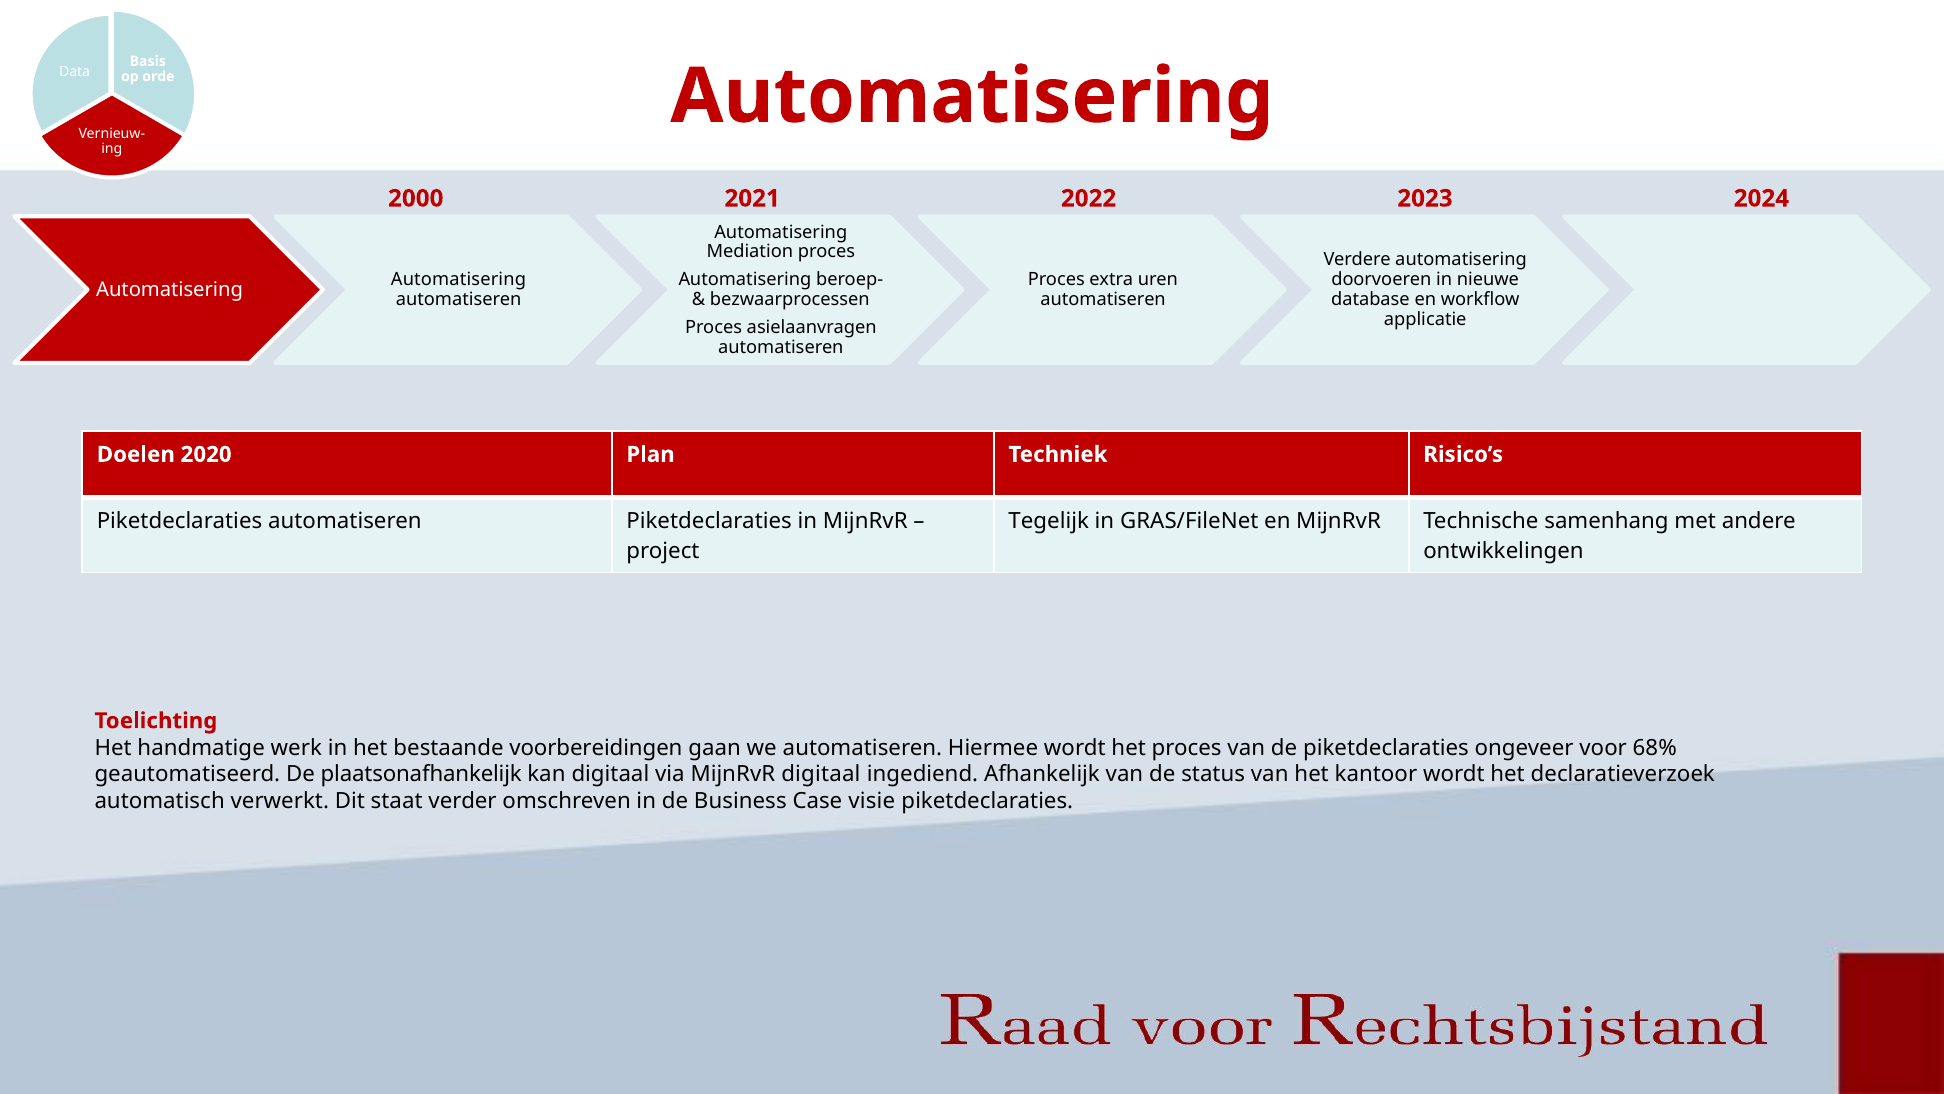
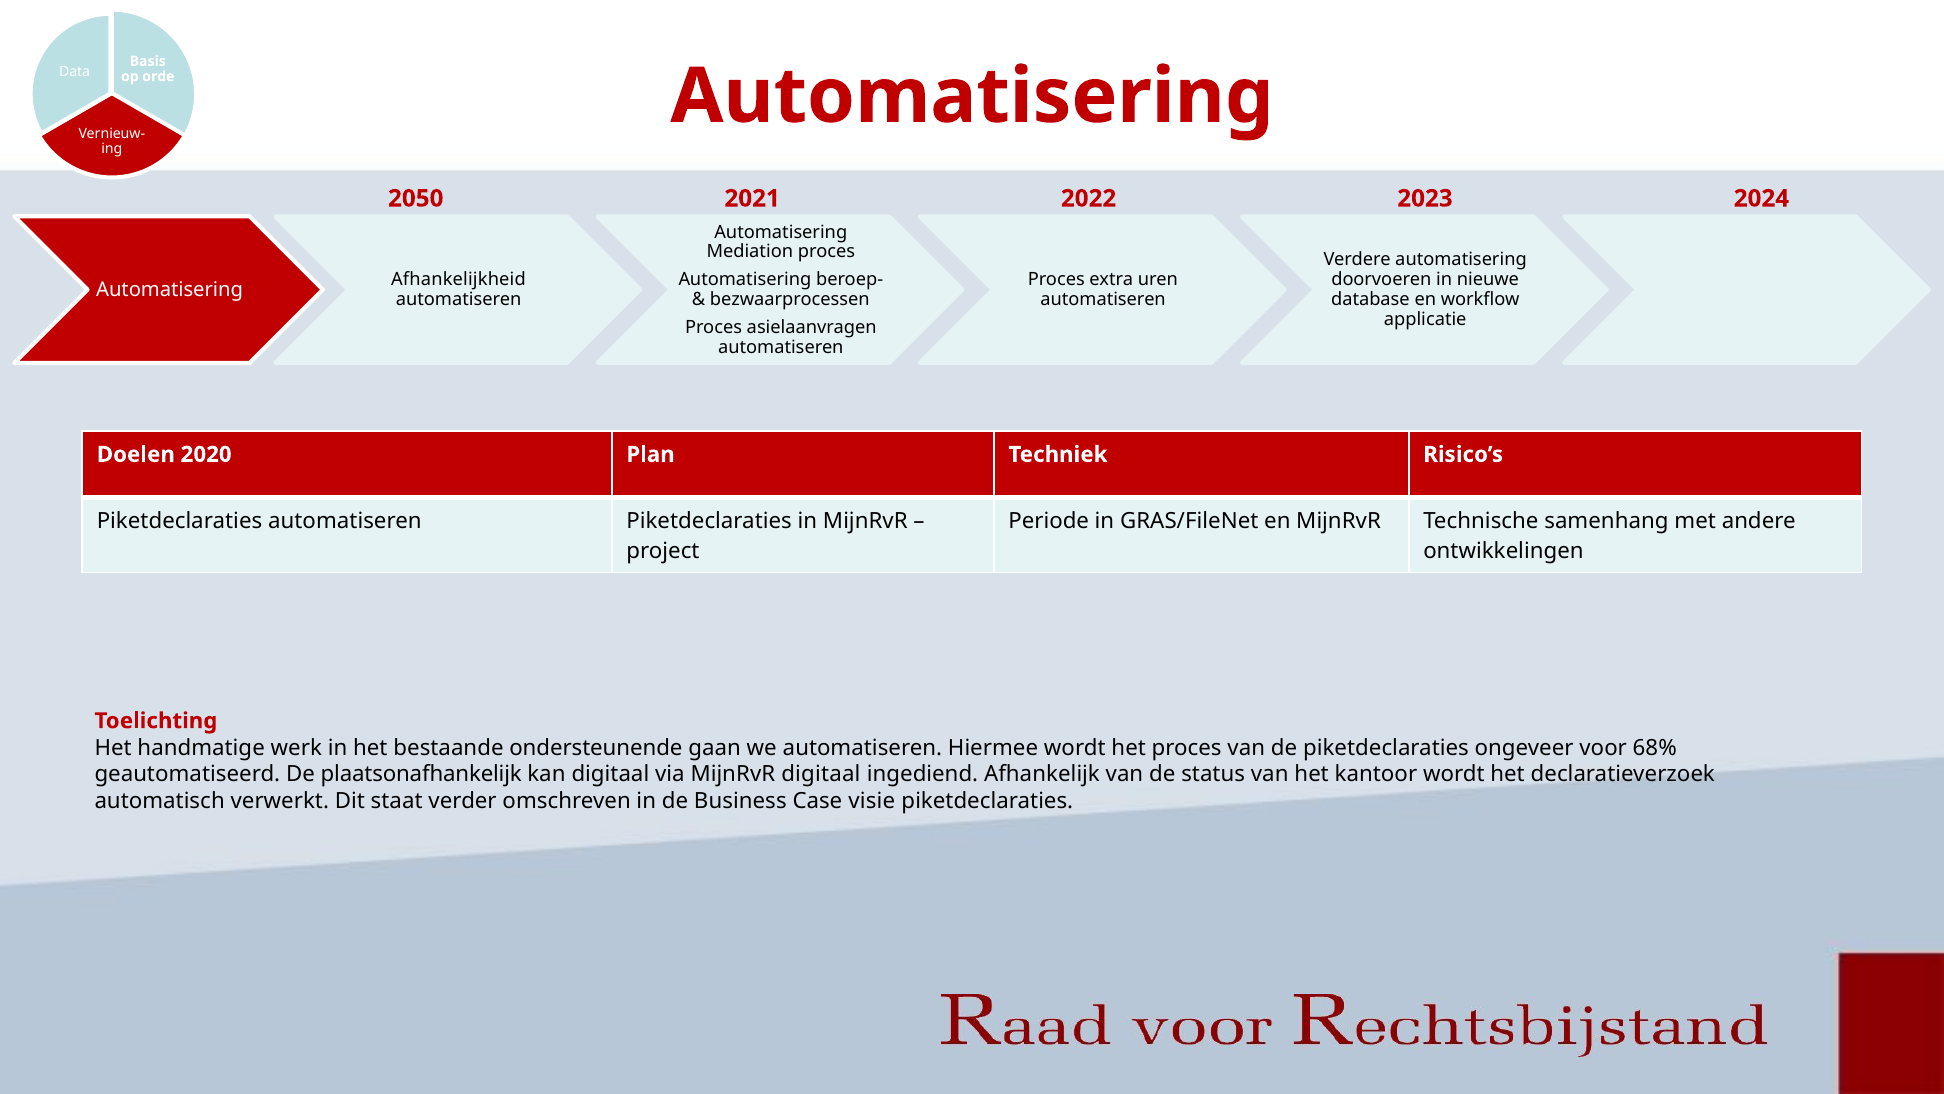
2000: 2000 -> 2050 (416, 198)
Automatisering: Automatisering -> Afhankelijkheid (458, 279)
Tegelijk: Tegelijk -> Periode (1049, 521)
voorbereidingen: voorbereidingen -> ondersteunende (596, 747)
